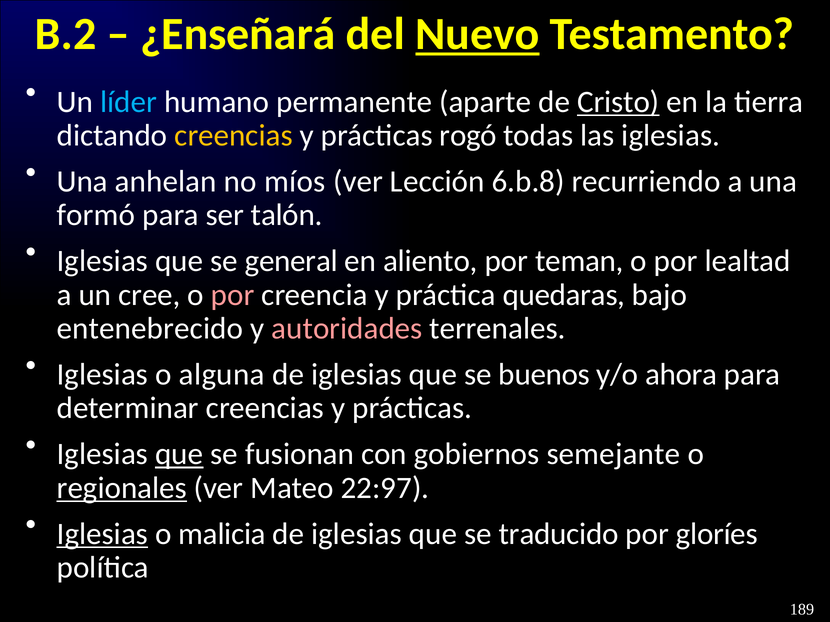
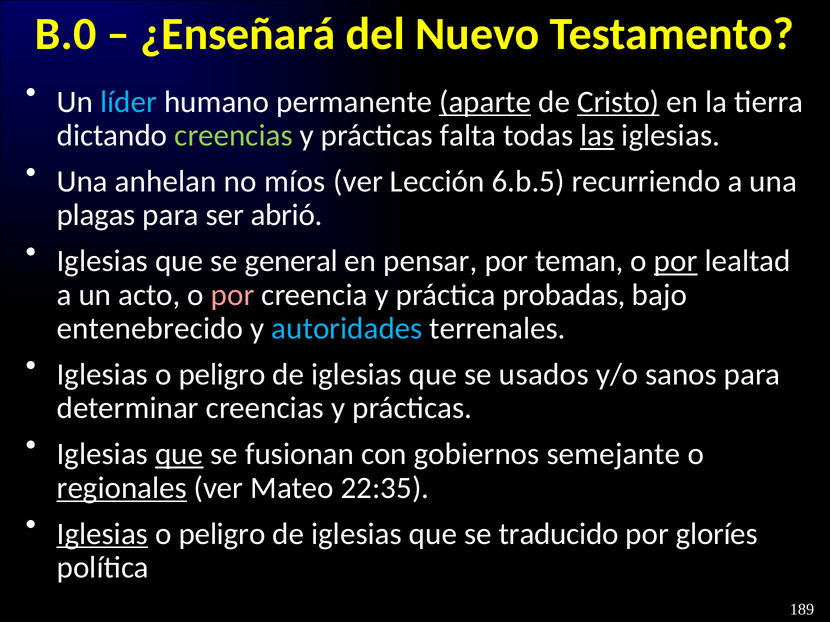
B.2: B.2 -> B.0 (66, 34)
Nuevo underline: present -> none (477, 34)
aparte underline: none -> present (485, 102)
creencias colour: yellow -> light green (234, 136)
rogó: rogó -> falta (468, 136)
las underline: none -> present (597, 136)
6.b.8: 6.b.8 -> 6.b.5 (528, 182)
formó: formó -> plagas (96, 215)
talón: talón -> abrió (287, 215)
aliento: aliento -> pensar (430, 261)
por underline: none -> present (676, 261)
cree: cree -> acto (149, 295)
quedaras: quedaras -> probadas (564, 295)
autoridades colour: pink -> light blue (347, 329)
alguna: alguna -> peligro (222, 375)
buenos: buenos -> usados (544, 375)
ahora: ahora -> sanos (681, 375)
22:97: 22:97 -> 22:35 (385, 488)
malicia: malicia -> peligro (222, 534)
